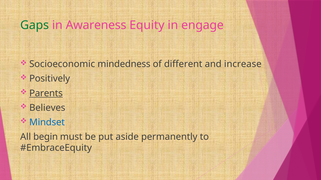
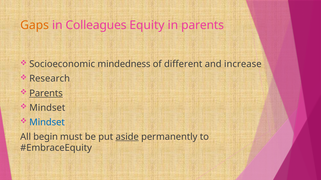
Gaps colour: green -> orange (35, 25)
Awareness: Awareness -> Colleagues (96, 25)
in engage: engage -> parents (203, 25)
Positively: Positively -> Research (50, 79)
Believes: Believes -> Mindset (47, 108)
aside underline: none -> present (127, 137)
